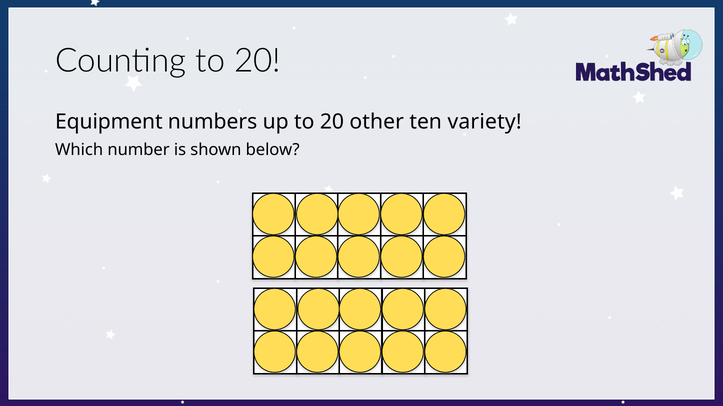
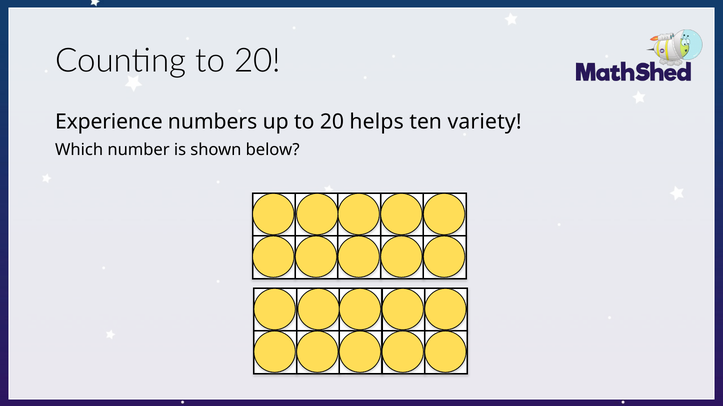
Equipment: Equipment -> Experience (109, 122)
other: other -> helps (377, 122)
